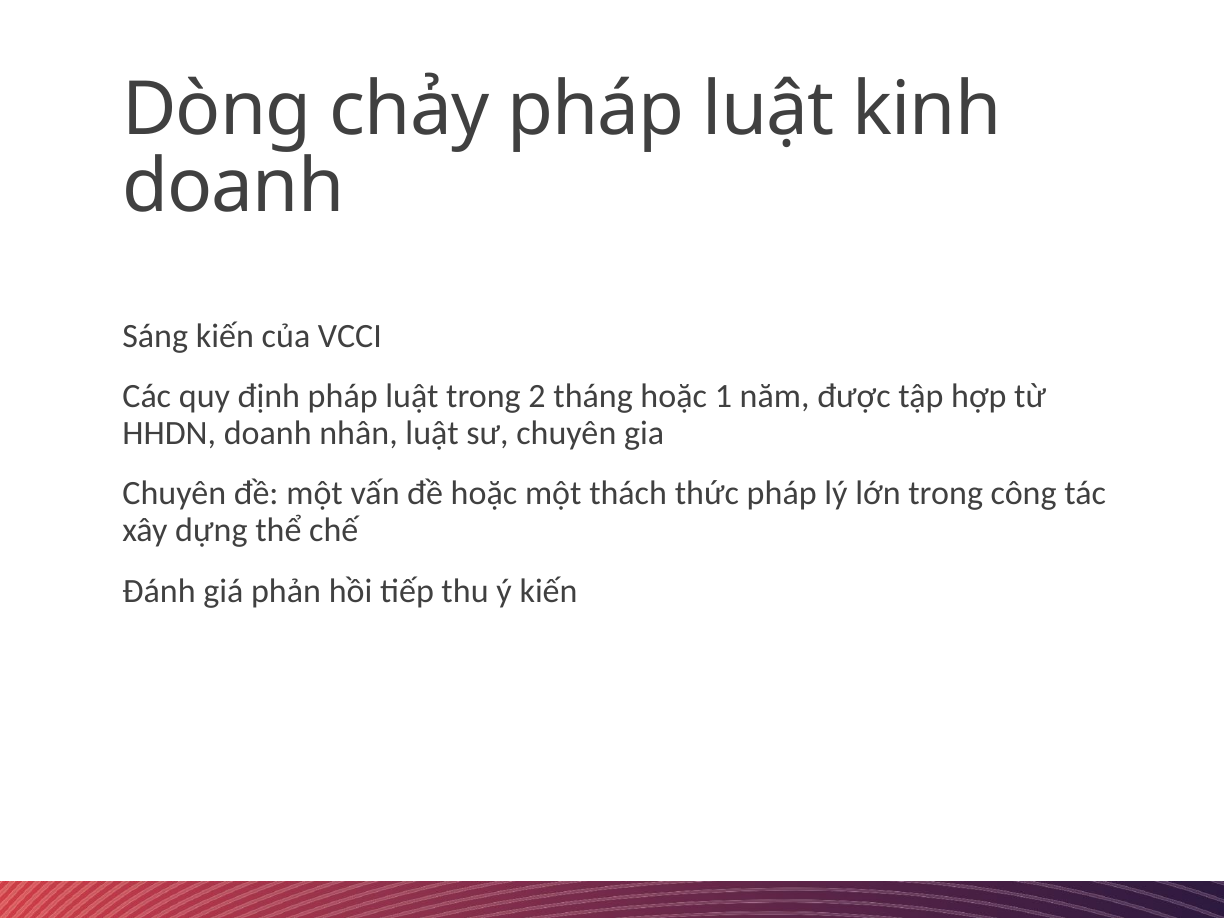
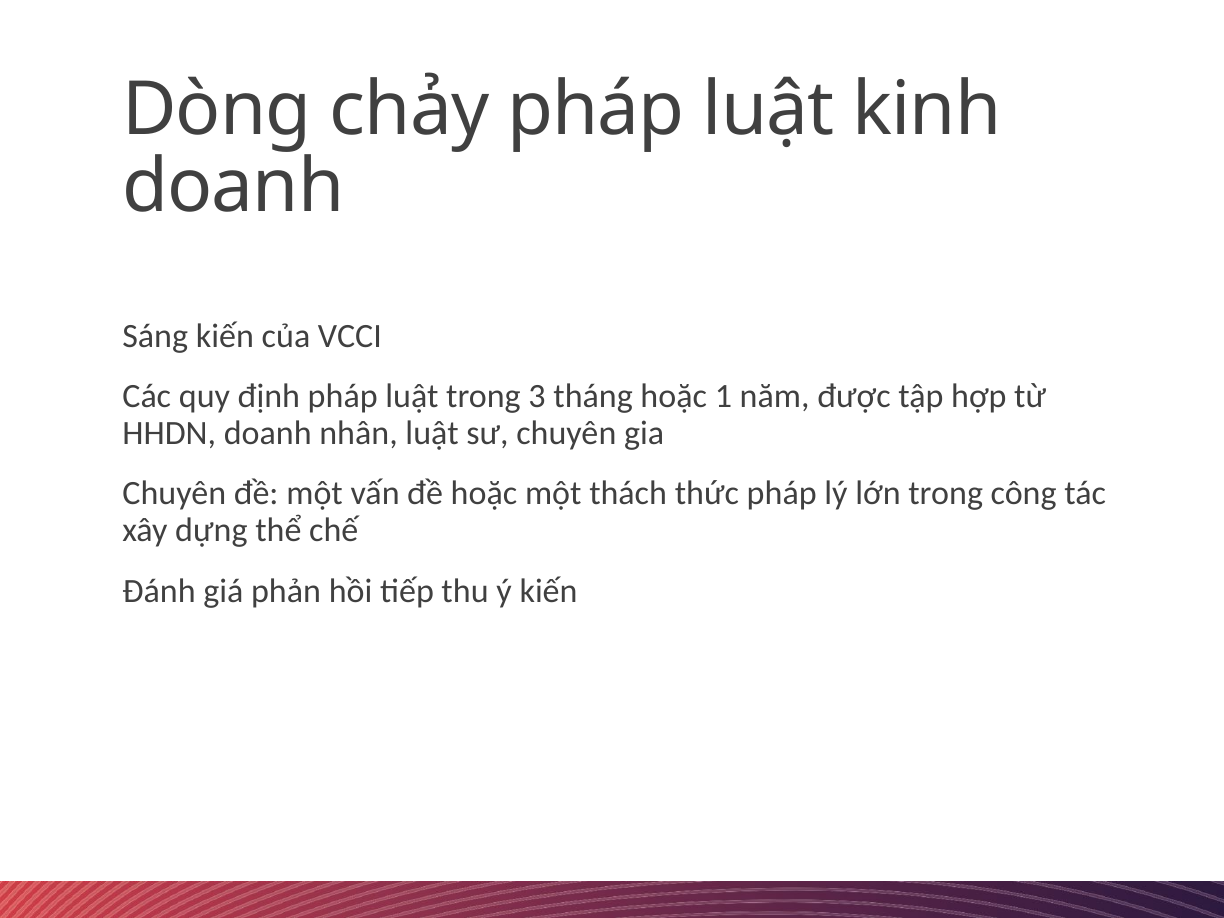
2: 2 -> 3 (537, 396)
